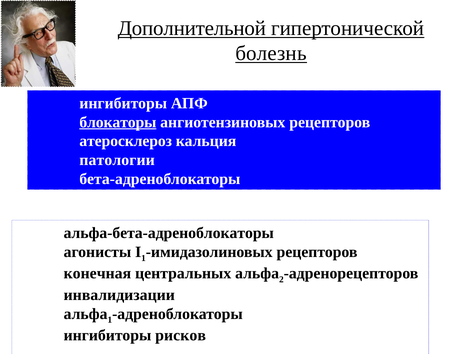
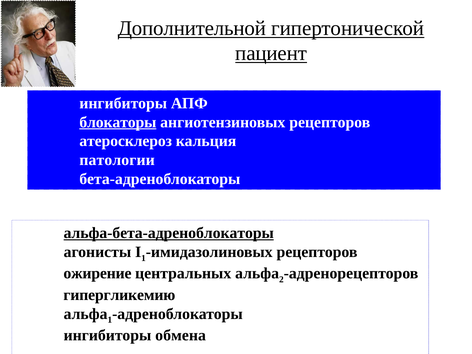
болезнь: болезнь -> пациент (271, 53)
альфа-бета-адреноблокаторы underline: none -> present (169, 233)
конечная: конечная -> ожирение (98, 273)
инвалидизации: инвалидизации -> гипергликемию (119, 295)
рисков: рисков -> обмена (181, 335)
